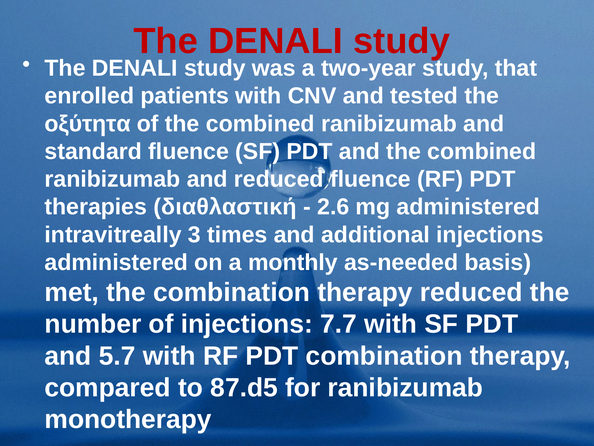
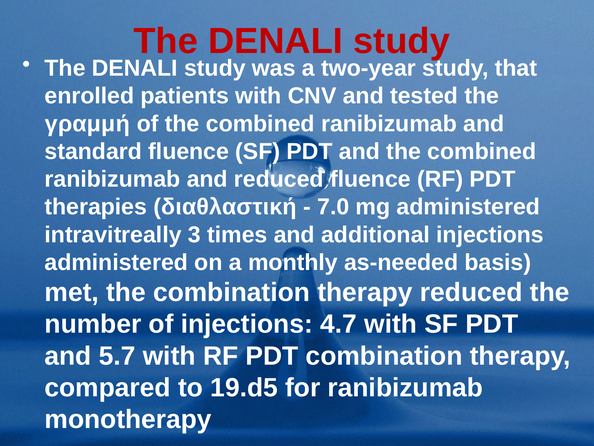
οξύτητα: οξύτητα -> γραμμή (87, 124)
2.6: 2.6 -> 7.0 (333, 207)
7.7: 7.7 -> 4.7 (339, 324)
87.d5: 87.d5 -> 19.d5 (244, 387)
